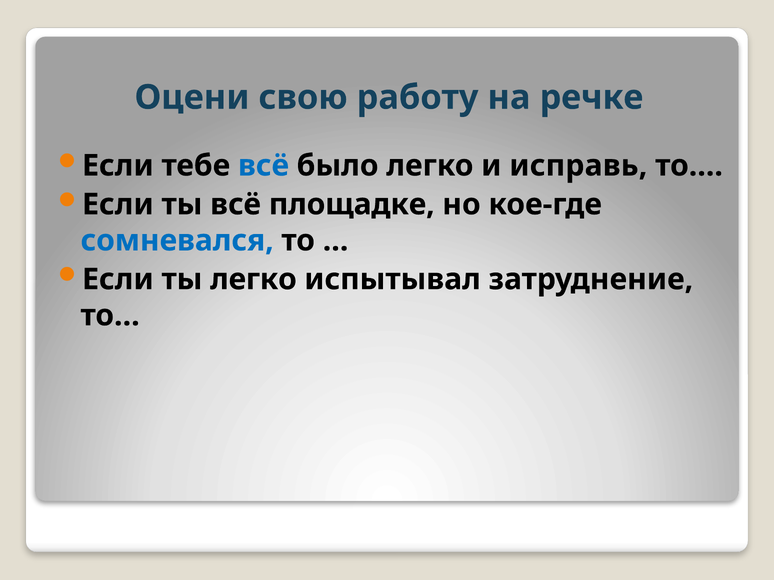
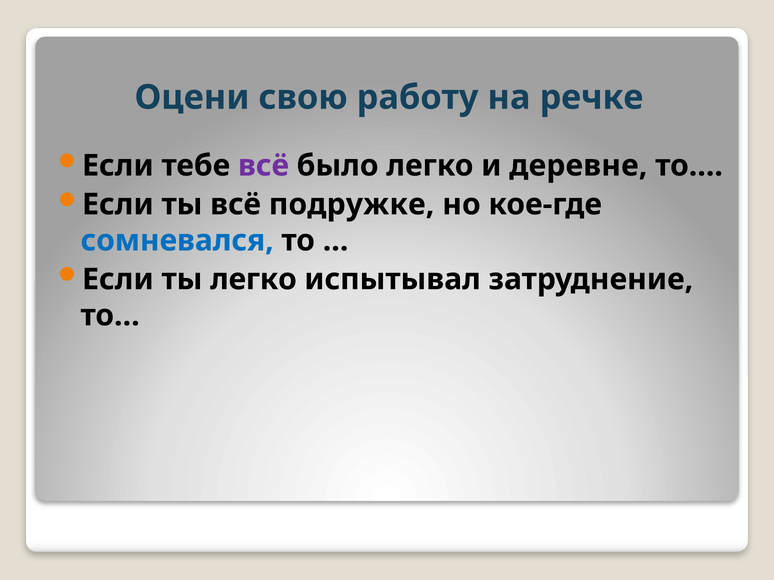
всё colour: blue -> purple (263, 166)
исправь: исправь -> деревне (578, 166)
площадке: площадке -> подружке (352, 205)
